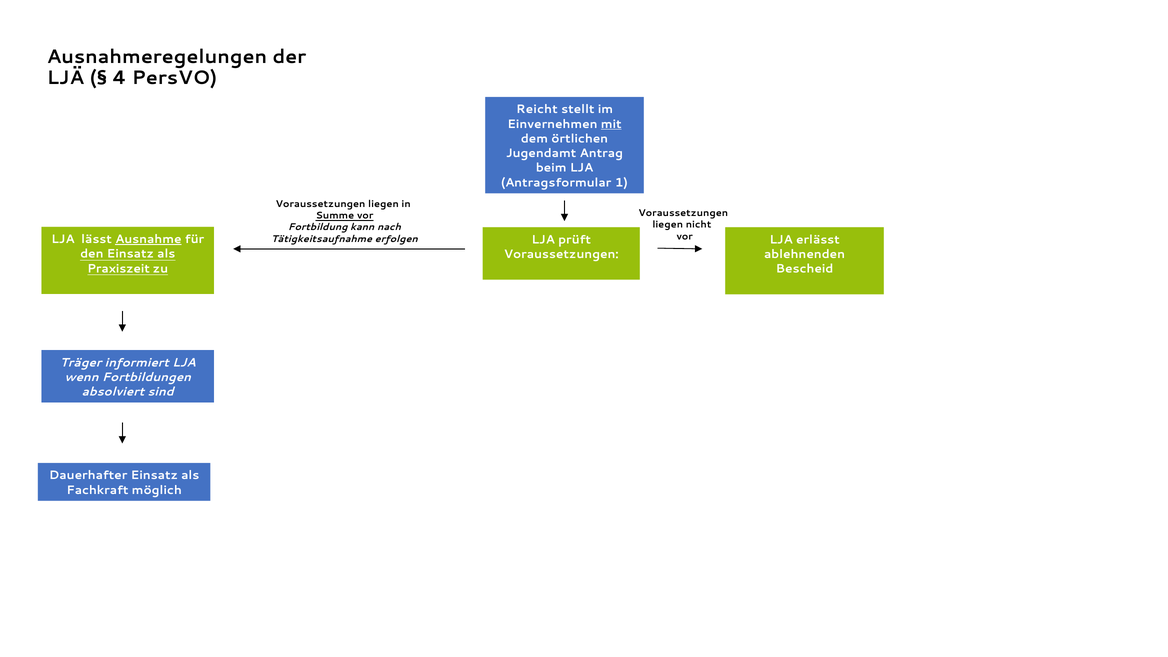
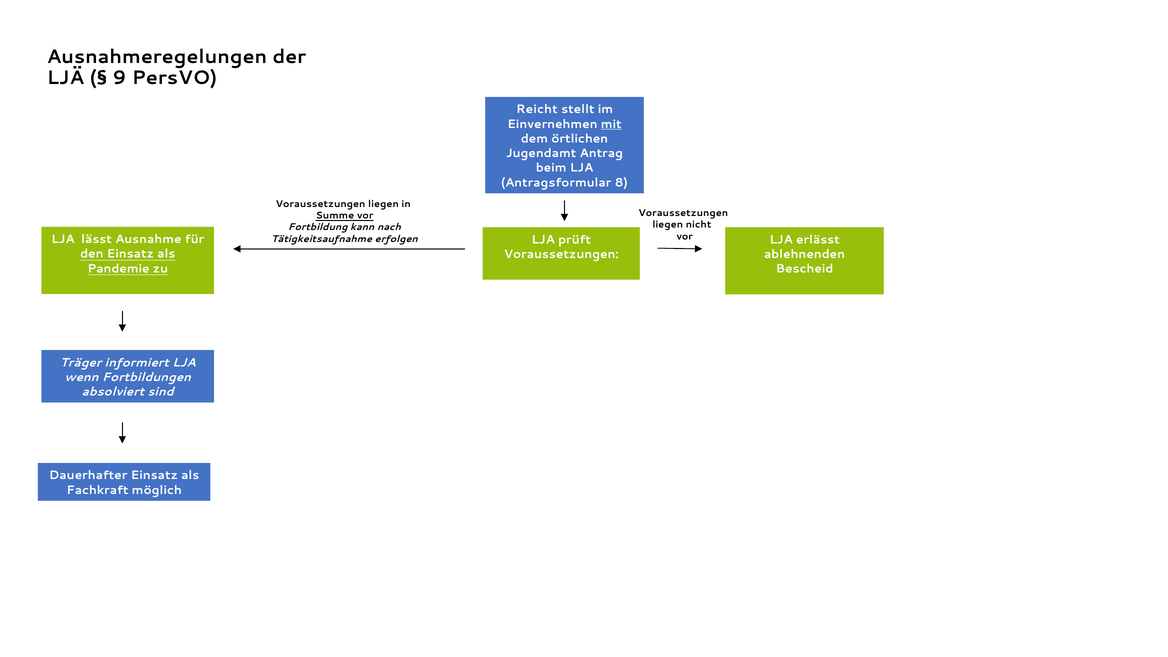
4: 4 -> 9 (119, 78)
1: 1 -> 8 (621, 183)
Ausnahme underline: present -> none (148, 239)
Praxiszeit: Praxiszeit -> Pandemie (118, 269)
